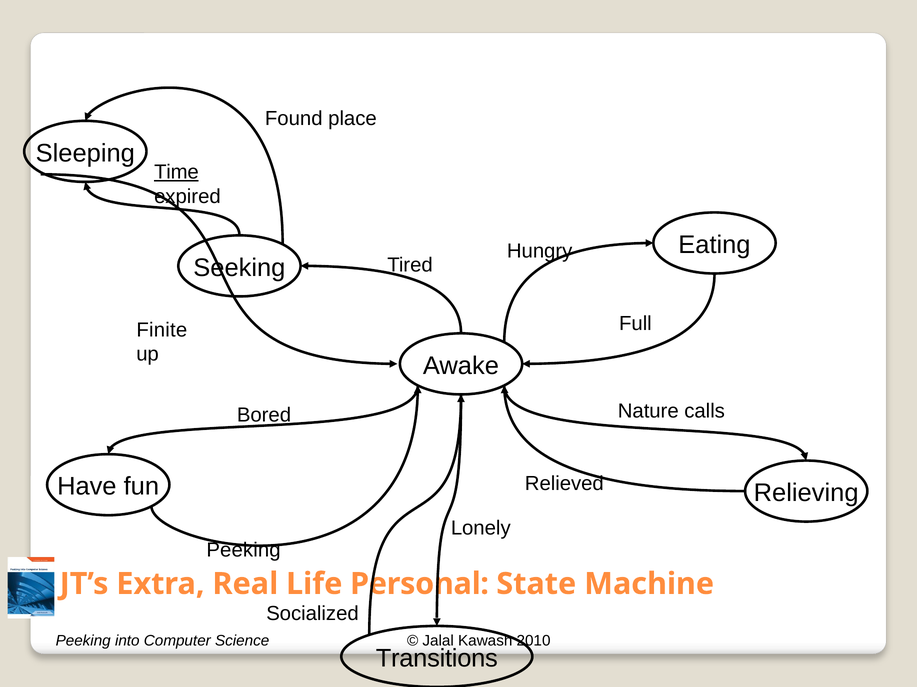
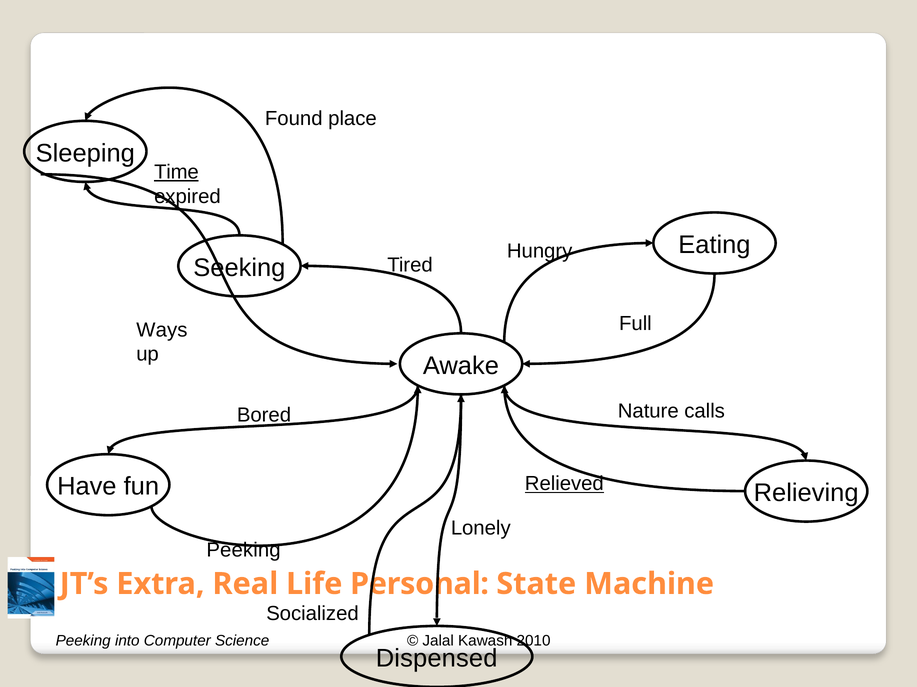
Finite: Finite -> Ways (162, 330)
Relieved underline: none -> present (564, 484)
Transitions: Transitions -> Dispensed (437, 659)
